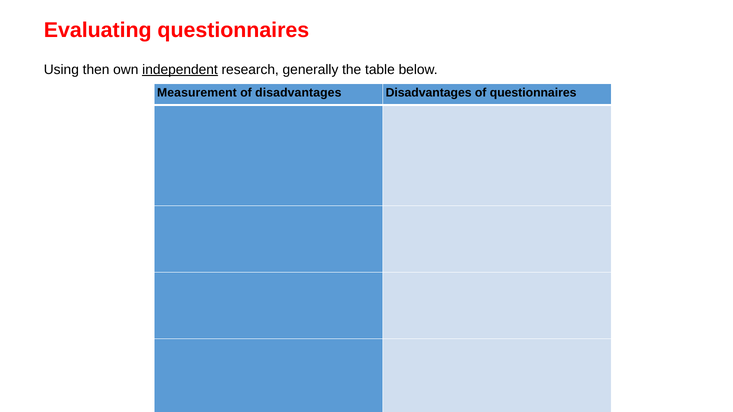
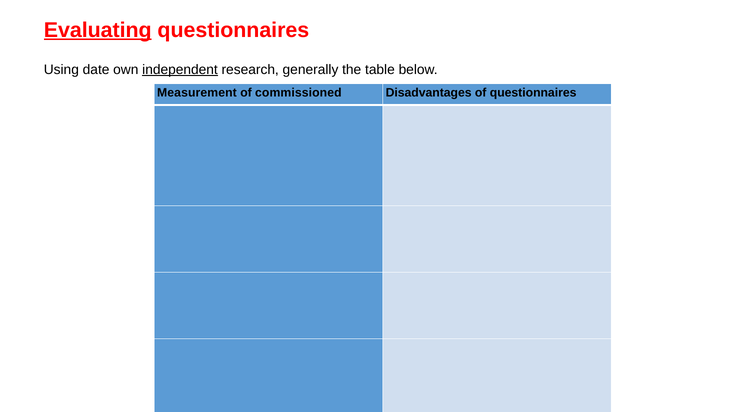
Evaluating underline: none -> present (98, 30)
then: then -> date (96, 70)
of disadvantages: disadvantages -> commissioned (298, 93)
